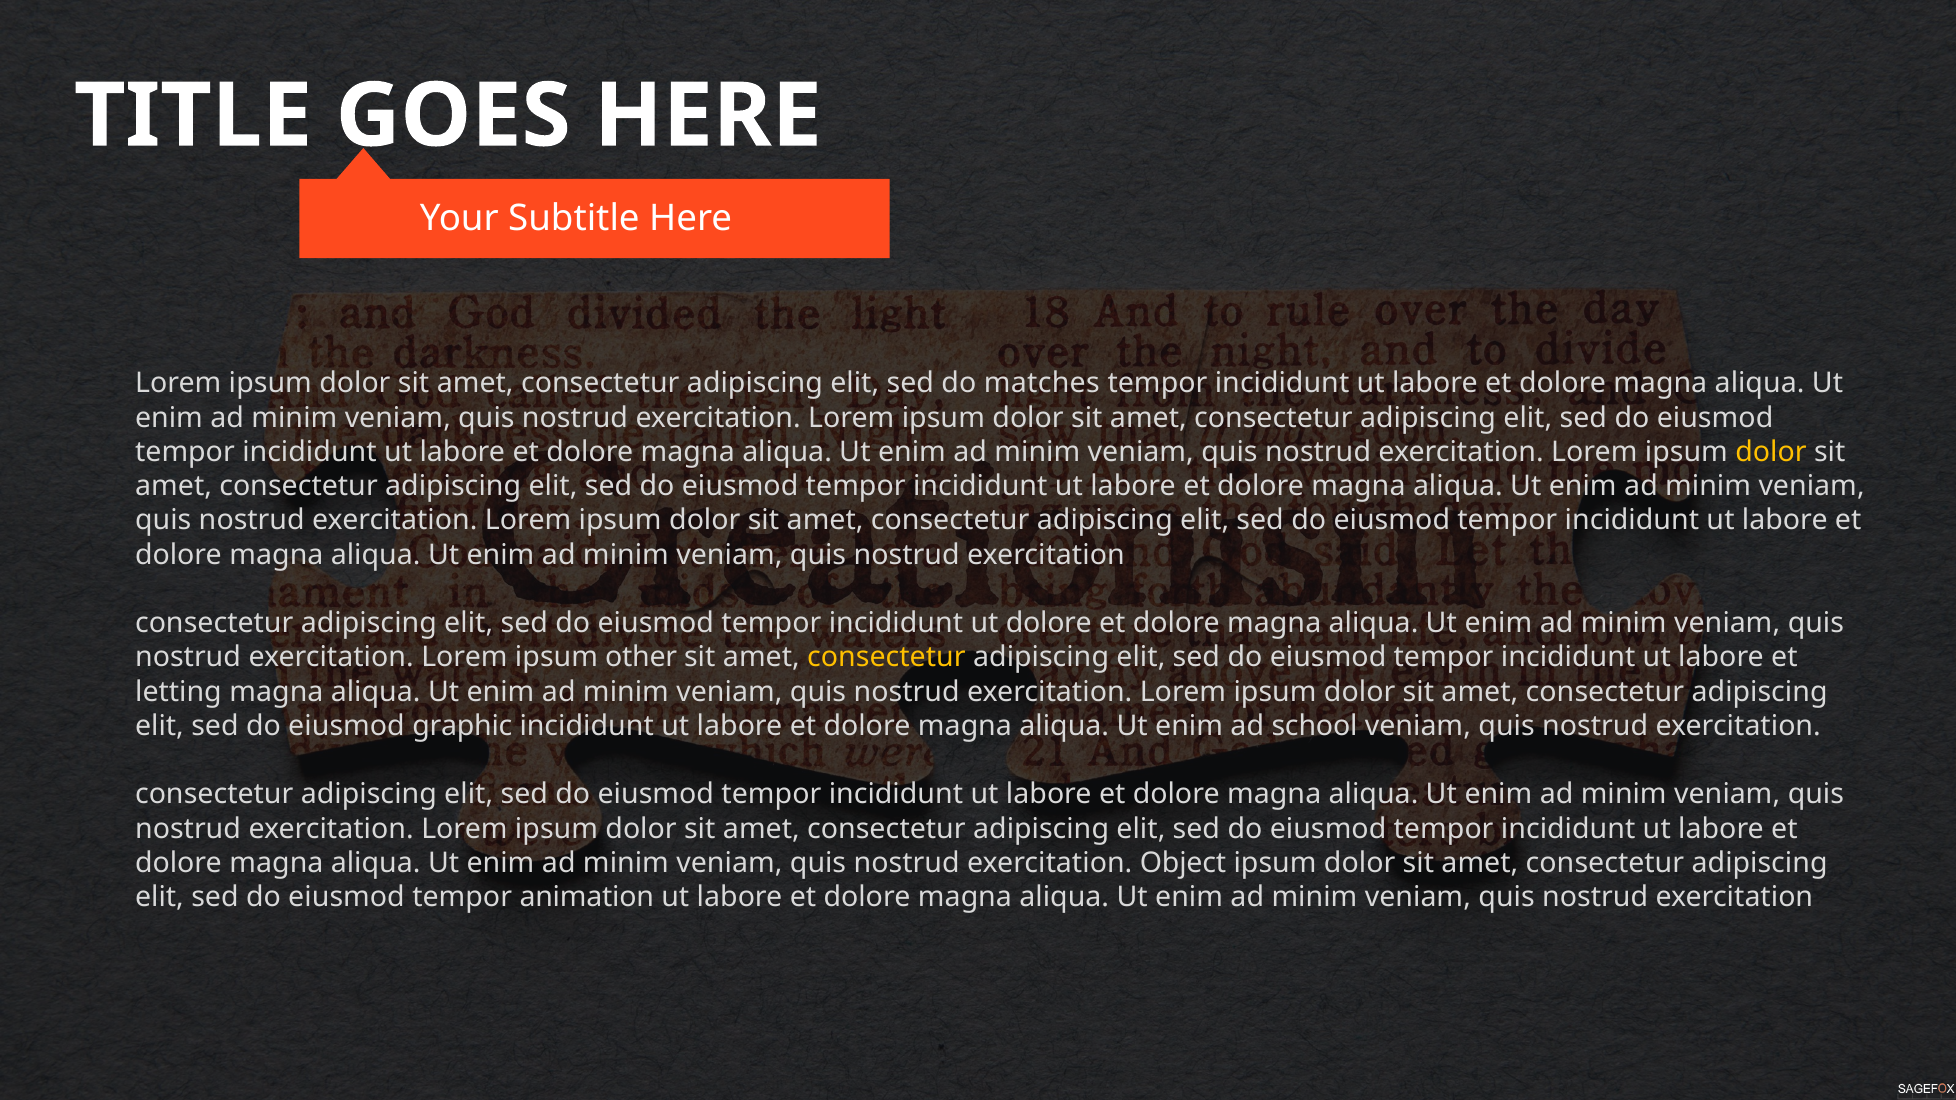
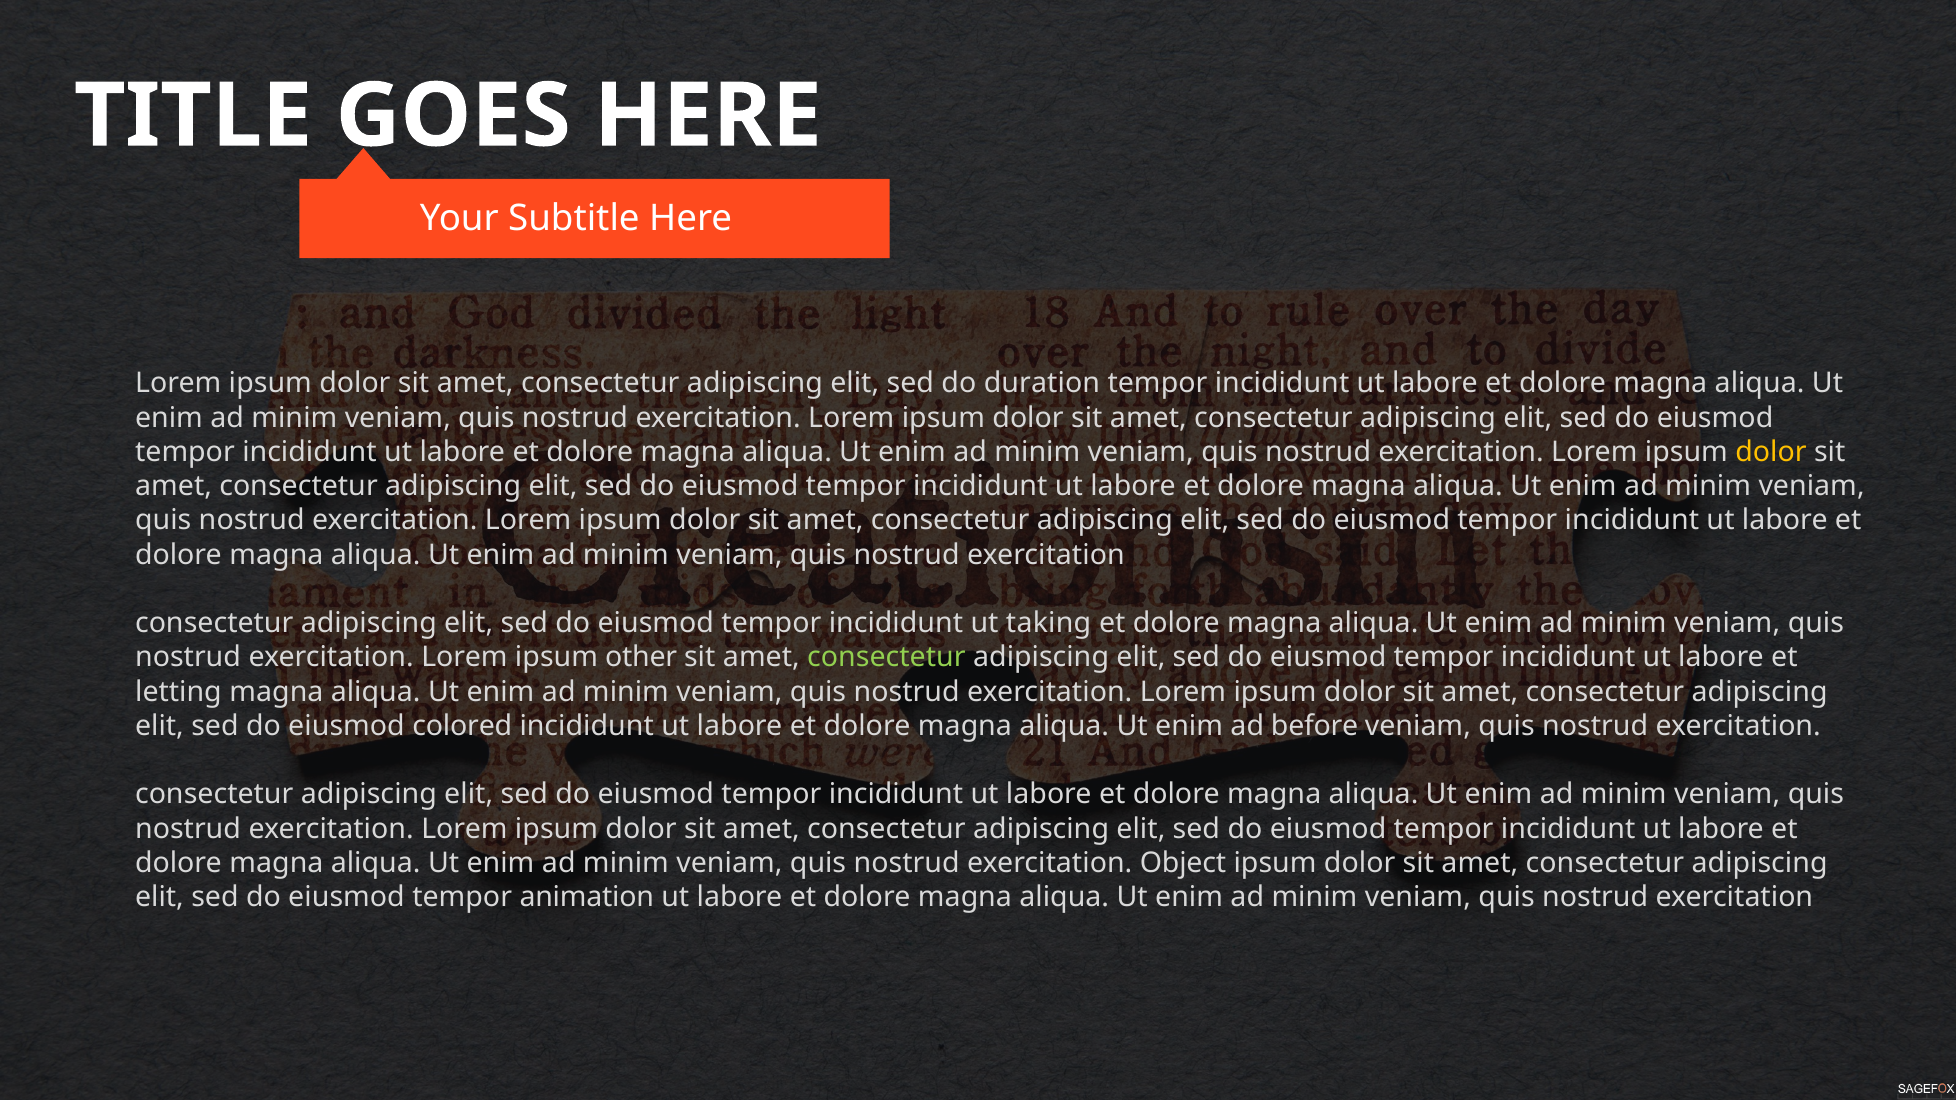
matches: matches -> duration (1042, 384)
ut dolore: dolore -> taking (1049, 623)
consectetur colour: yellow -> light green (886, 658)
graphic: graphic -> colored (462, 726)
school: school -> before (1315, 726)
